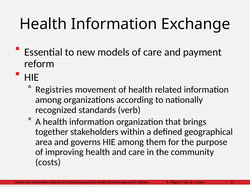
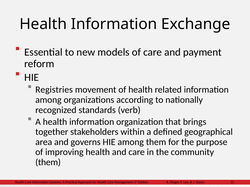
costs: costs -> them (48, 163)
